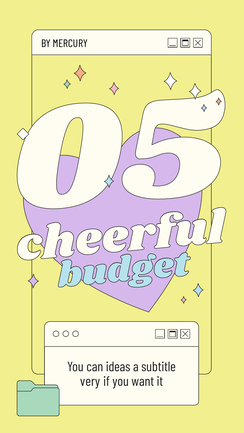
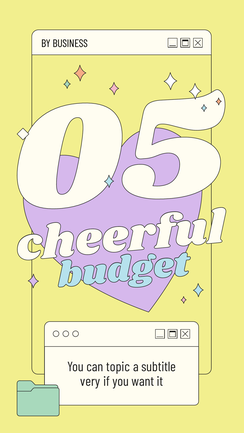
MERCURY: MERCURY -> BUSINESS (70, 44)
ideas: ideas -> topic (118, 367)
